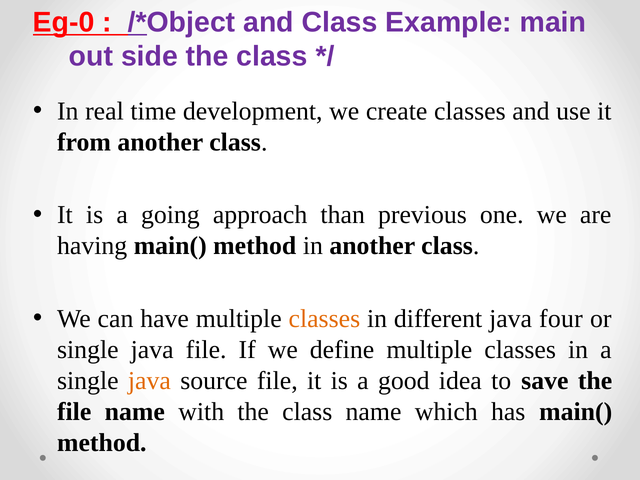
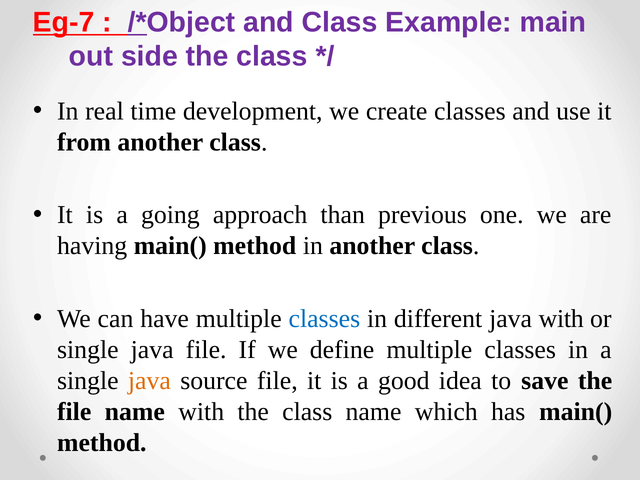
Eg-0: Eg-0 -> Eg-7 (64, 22)
classes colour: orange -> blue (324, 319)
java four: four -> with (561, 319)
